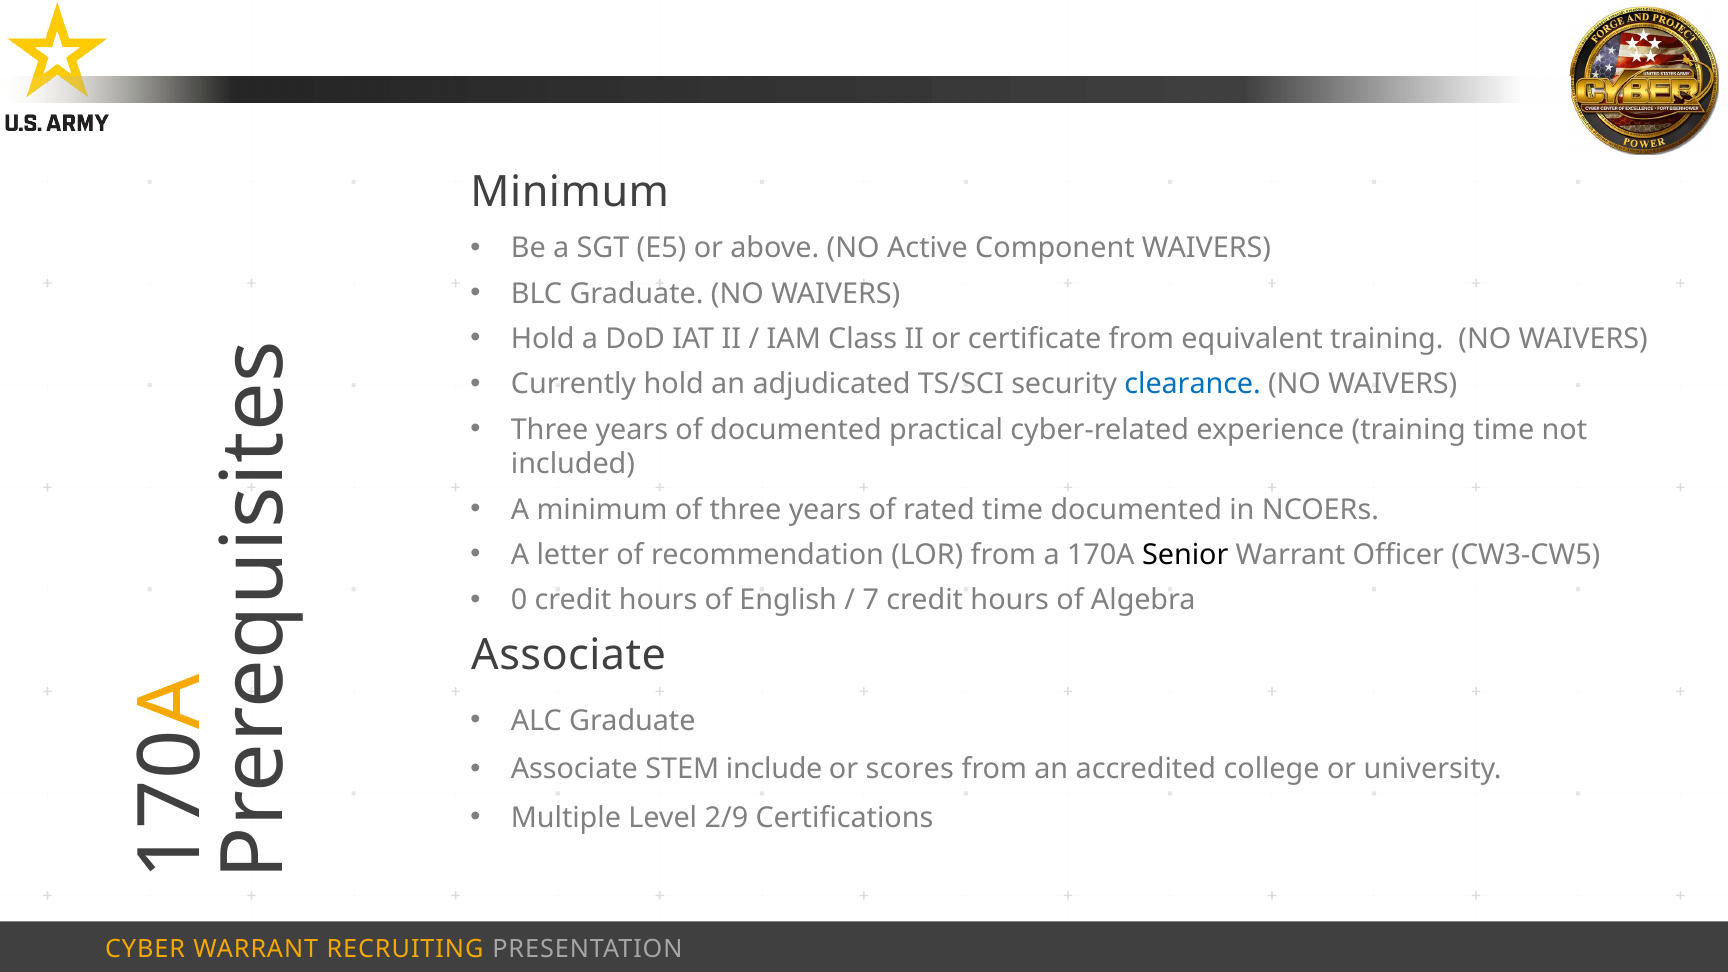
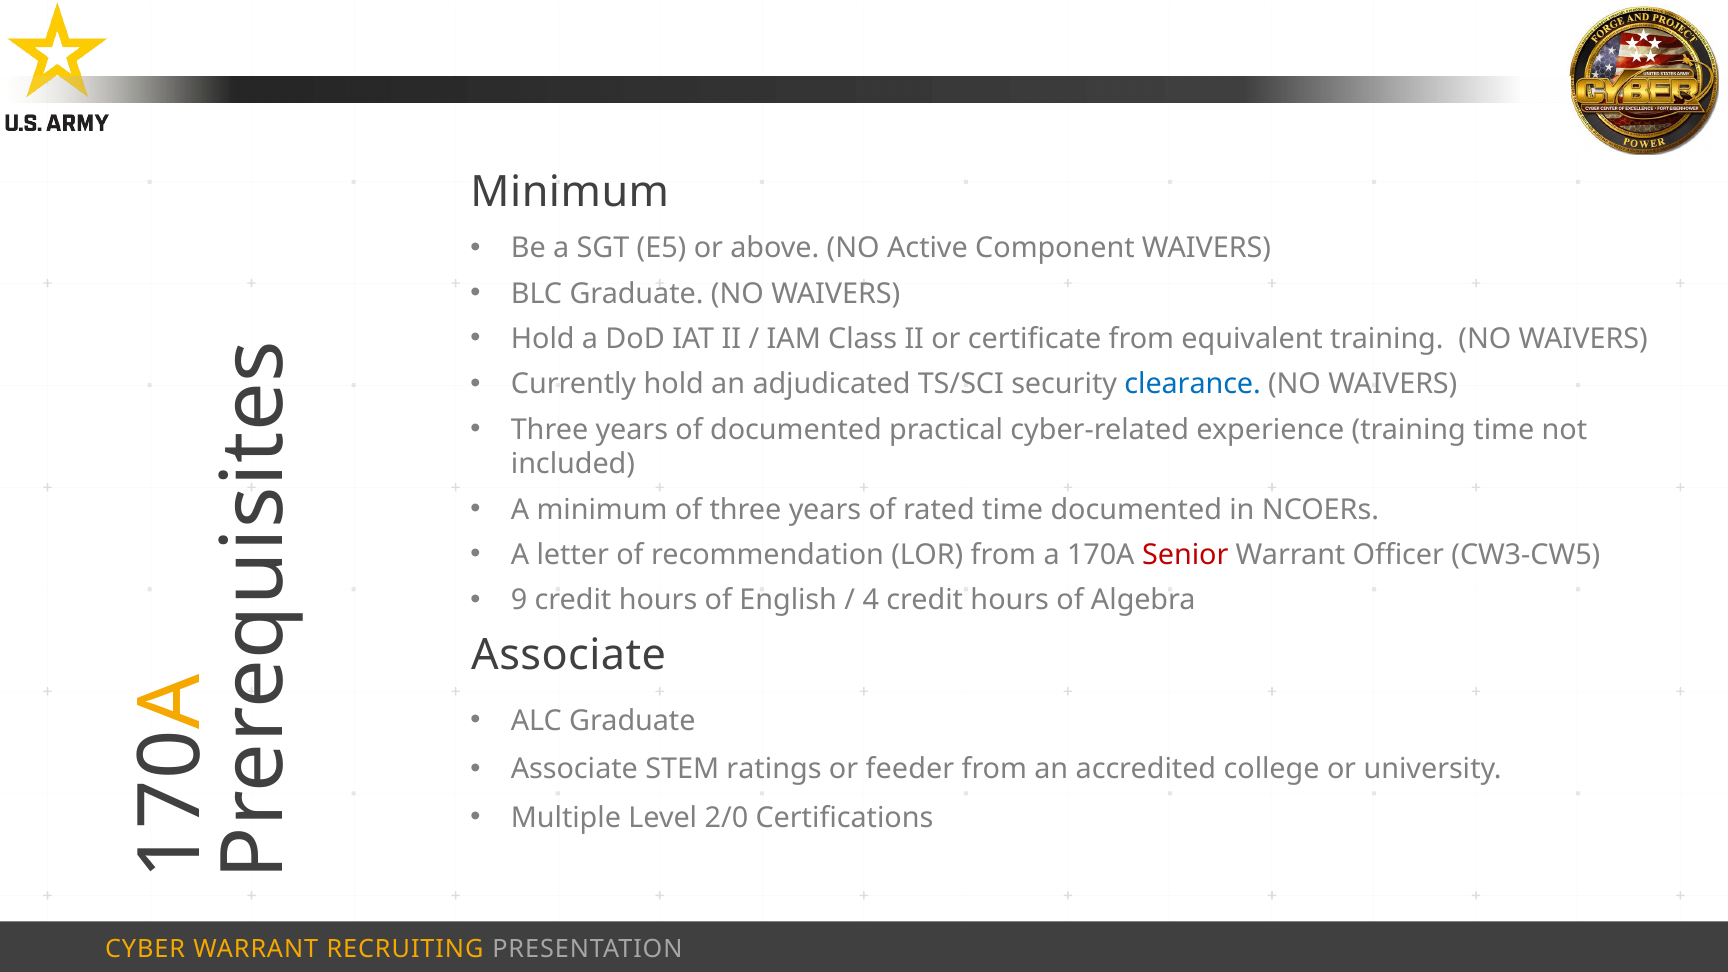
Senior colour: black -> red (1185, 555)
0: 0 -> 9 (519, 600)
7: 7 -> 4 (871, 600)
include: include -> ratings (774, 769)
scores: scores -> feeder (910, 769)
2/9: 2/9 -> 2/0 (726, 818)
